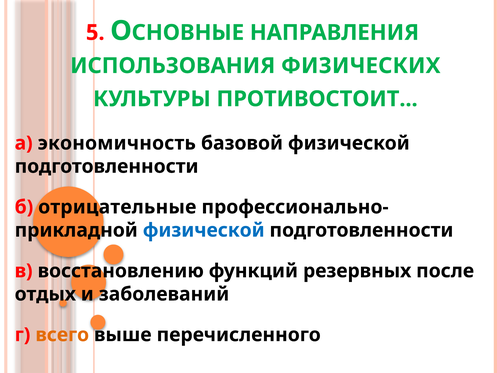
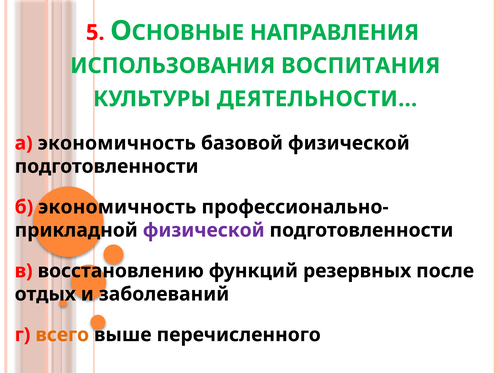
ФИЗИЧЕСКИХ: ФИЗИЧЕСКИХ -> ВОСПИТАНИЯ (361, 66)
ПРОТИВОСТОИТ: ПРОТИВОСТОИТ -> ДЕЯТЕЛЬНОСТИ (317, 99)
б отрицательные: отрицательные -> экономичность (117, 207)
физической colour: blue -> purple (204, 230)
